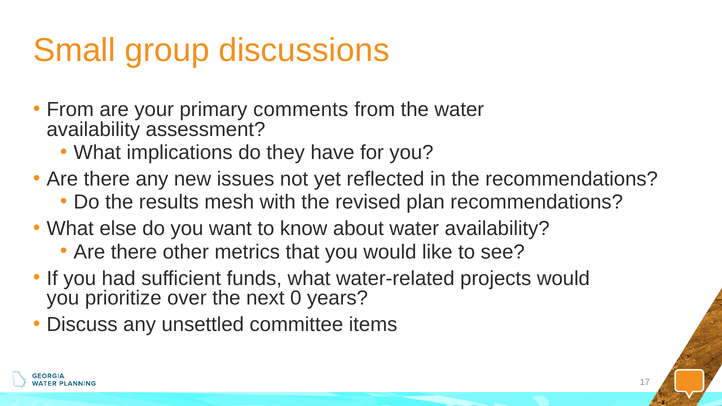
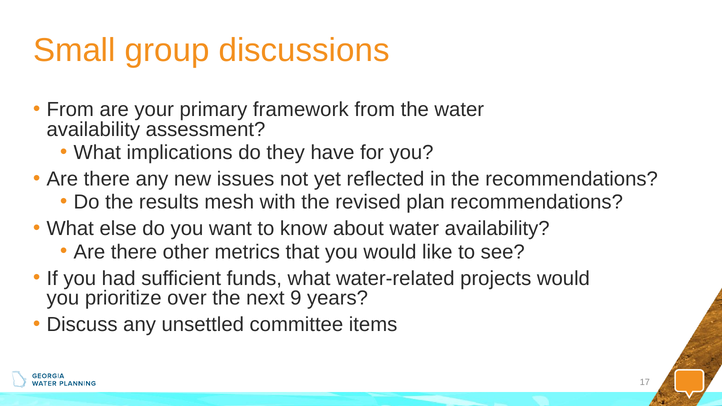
comments: comments -> framework (301, 110)
0: 0 -> 9 (296, 298)
